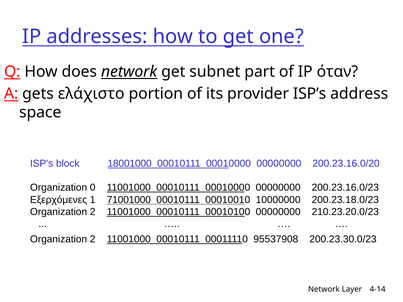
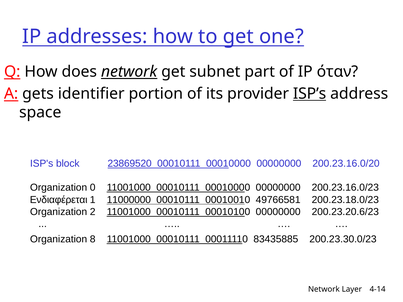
ελάχιστο: ελάχιστο -> identifier (91, 94)
ISP’s underline: none -> present (310, 94)
18001000: 18001000 -> 23869520 (130, 164)
Εξερχόμενες: Εξερχόμενες -> Ενδιαφέρεται (59, 200)
71001000: 71001000 -> 11000000 (129, 200)
10000000: 10000000 -> 49766581 (278, 200)
210.23.20.0/23: 210.23.20.0/23 -> 200.23.20.6/23 (345, 212)
2: 2 -> 8 (93, 240)
95537908: 95537908 -> 83435885 (276, 240)
